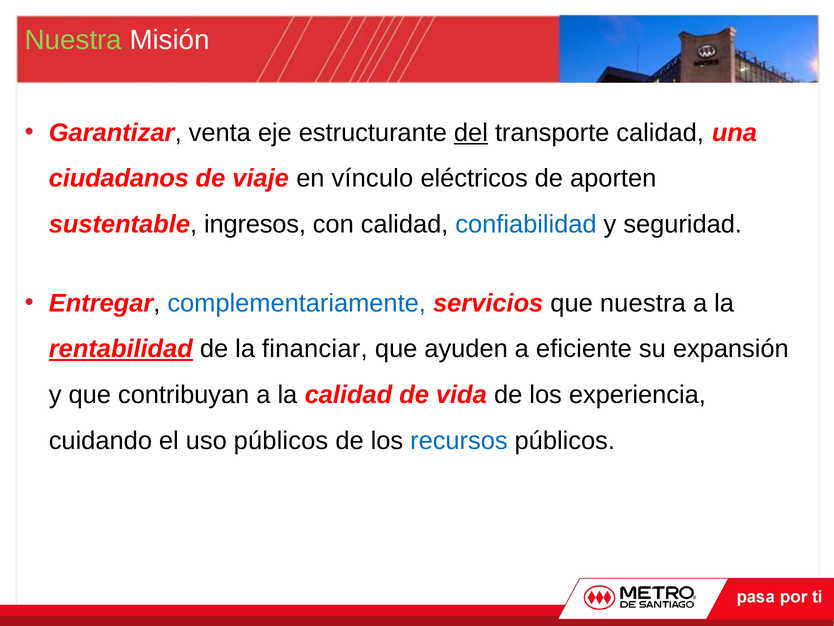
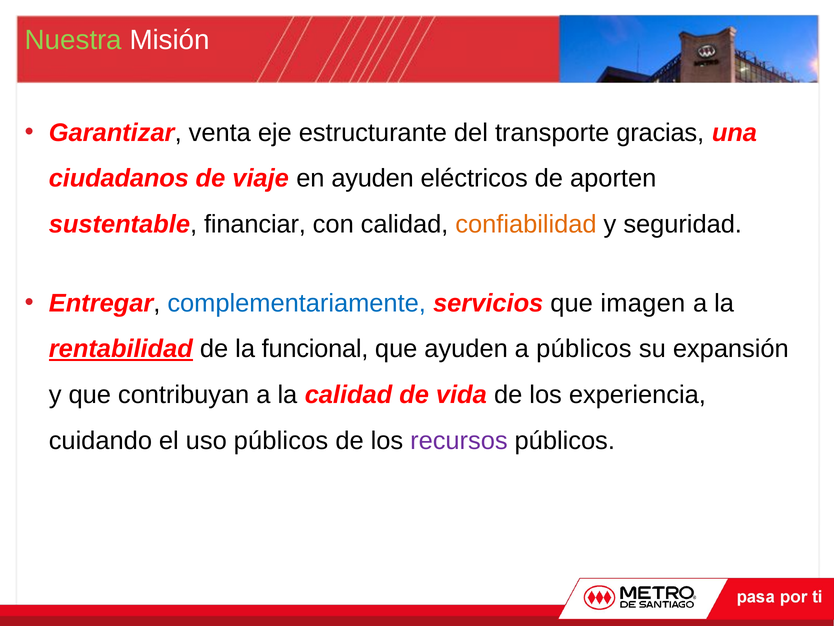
del underline: present -> none (471, 133)
transporte calidad: calidad -> gracias (660, 133)
en vínculo: vínculo -> ayuden (373, 178)
ingresos: ingresos -> financiar (255, 224)
confiabilidad colour: blue -> orange (526, 224)
que nuestra: nuestra -> imagen (643, 303)
financiar: financiar -> funcional (315, 349)
a eficiente: eficiente -> públicos (584, 349)
recursos colour: blue -> purple (459, 440)
